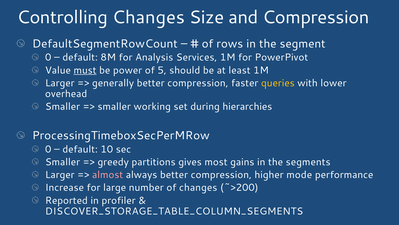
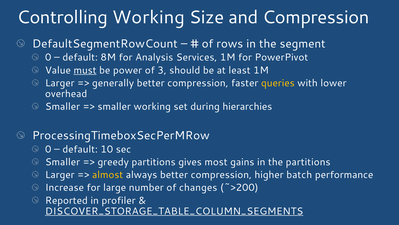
Controlling Changes: Changes -> Working (148, 17)
5: 5 -> 3 (162, 70)
the segments: segments -> partitions (308, 162)
almost colour: pink -> yellow (108, 174)
mode: mode -> batch (299, 174)
DISCOVER_STORAGE_TABLE_COLUMN_SEGMENTS underline: none -> present (174, 211)
